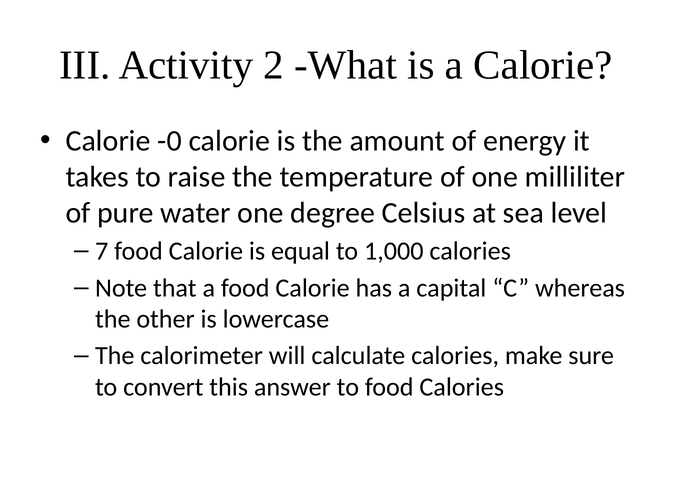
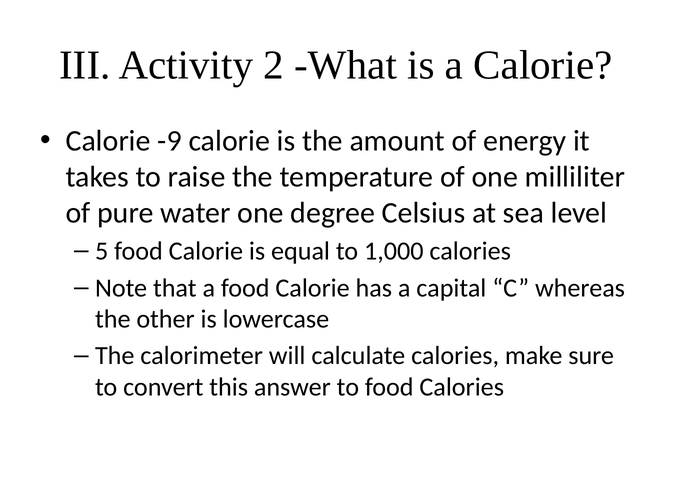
-0: -0 -> -9 (170, 141)
7: 7 -> 5 (102, 252)
